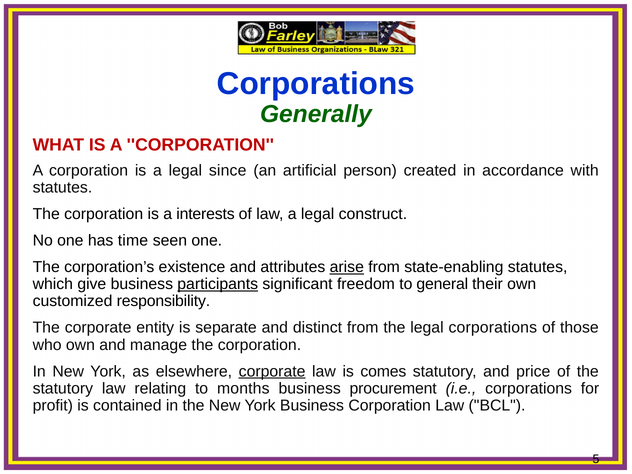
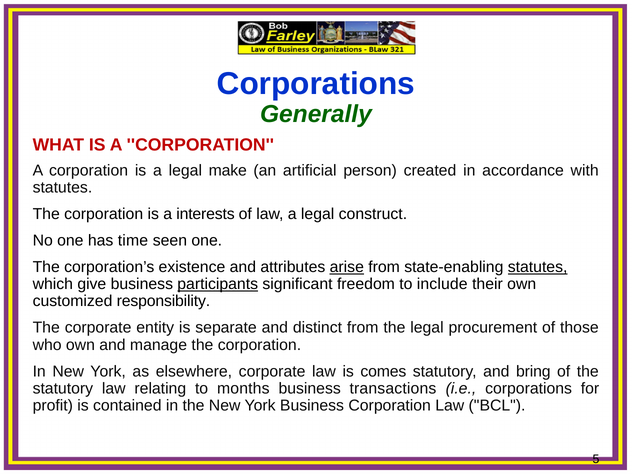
since: since -> make (228, 170)
statutes underline: none -> present (538, 267)
general: general -> include (442, 284)
legal corporations: corporations -> procurement (493, 328)
corporate underline: present -> none (272, 371)
price: price -> bring (533, 371)
procurement: procurement -> transactions (393, 388)
